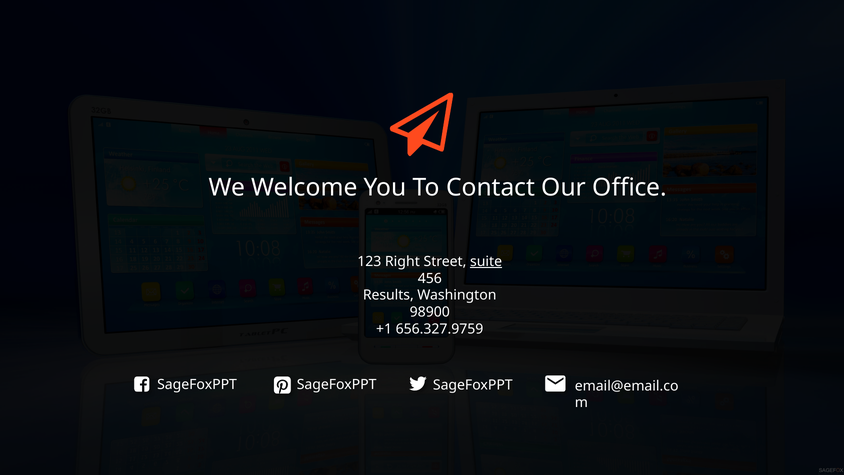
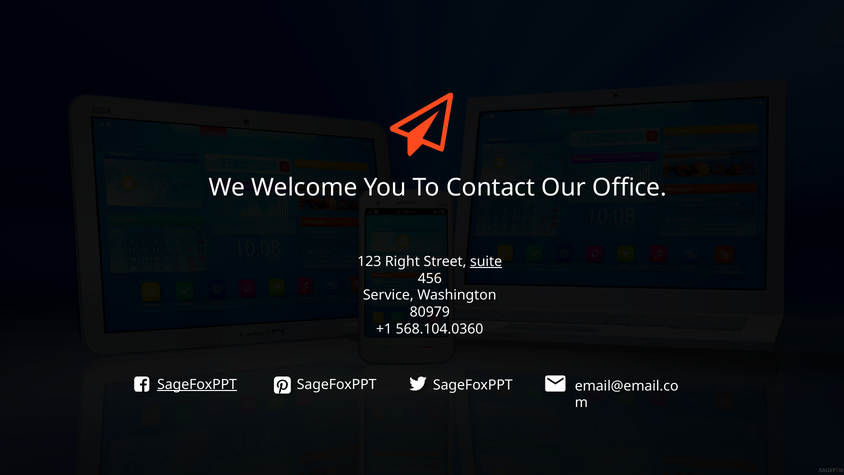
Results: Results -> Service (388, 295)
98900: 98900 -> 80979 (430, 312)
656.327.9759: 656.327.9759 -> 568.104.0360 (439, 329)
SageFoxPPT underline: none -> present (197, 384)
